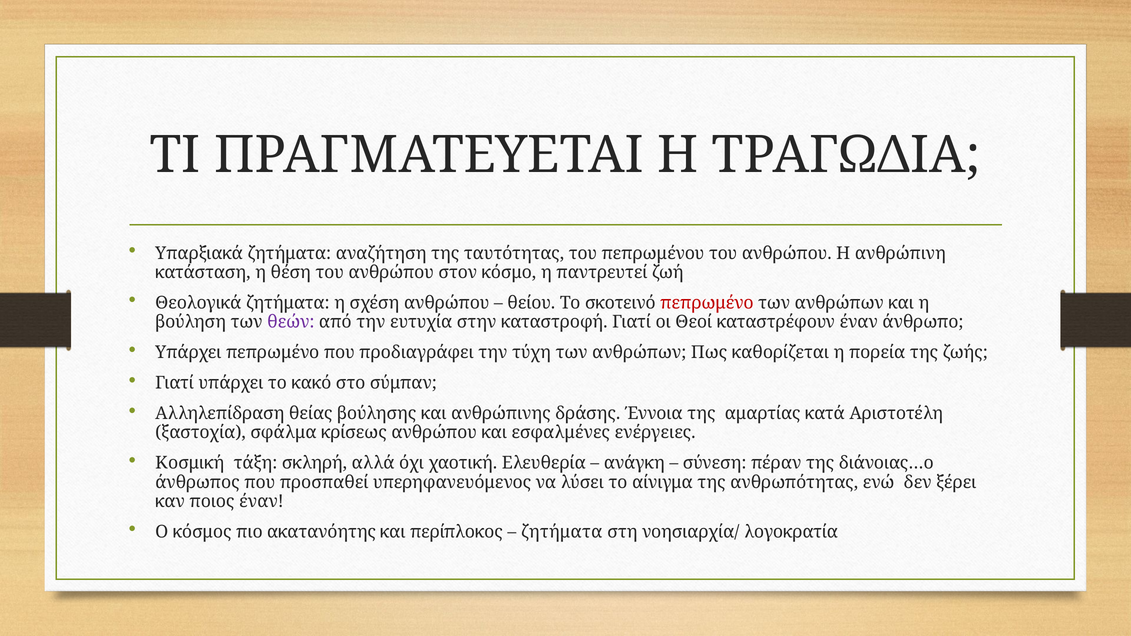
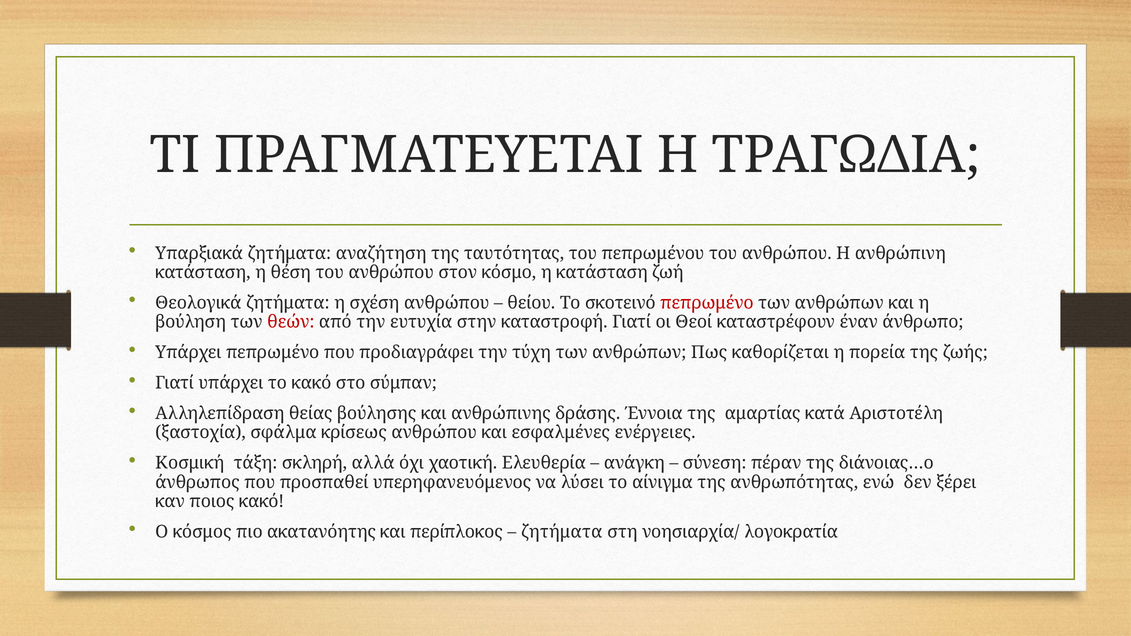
η παντρευτεί: παντρευτεί -> κατάσταση (602, 272)
θεών colour: purple -> red (291, 322)
ποιος έναν: έναν -> κακό (262, 501)
